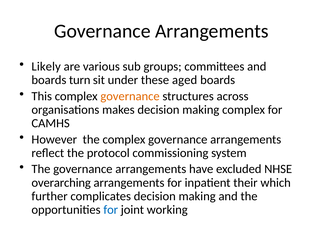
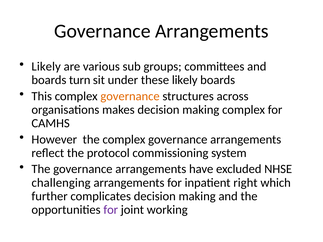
these aged: aged -> likely (185, 80)
overarching: overarching -> challenging (61, 183)
their: their -> right (245, 183)
for colour: blue -> purple (111, 210)
